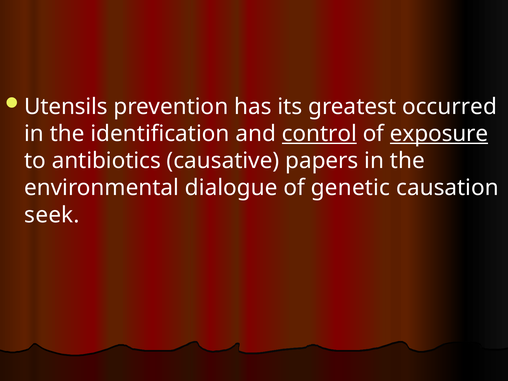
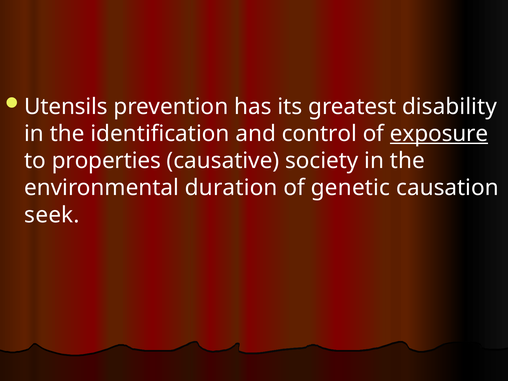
occurred: occurred -> disability (449, 107)
control underline: present -> none (319, 134)
antibiotics: antibiotics -> properties (106, 161)
papers: papers -> society (322, 161)
dialogue: dialogue -> duration (231, 188)
